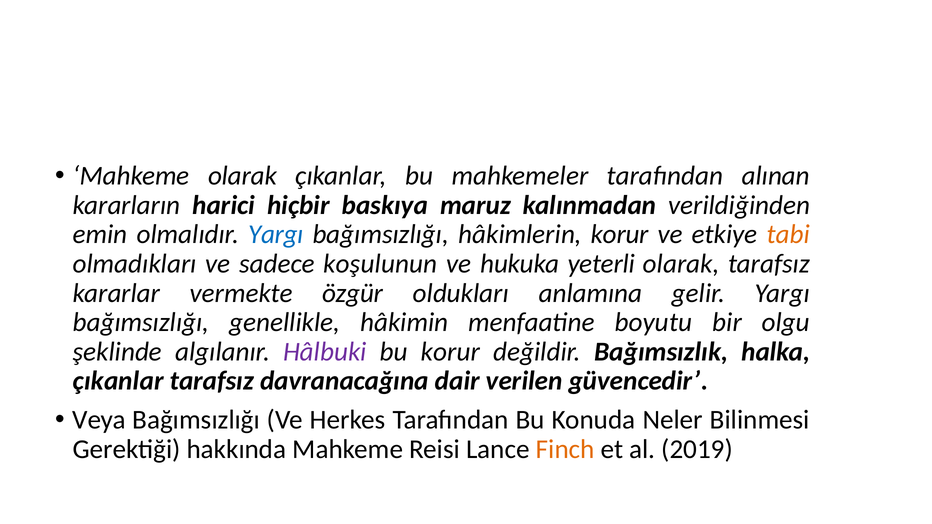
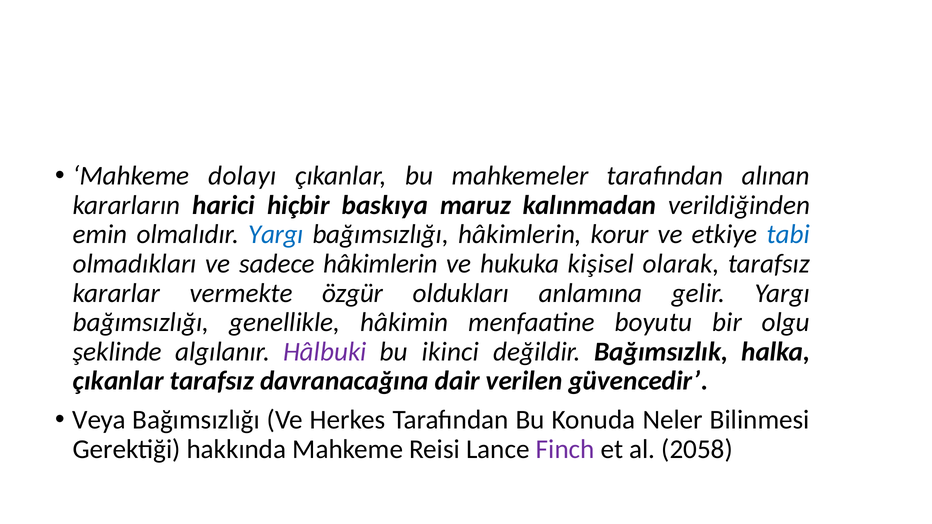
Mahkeme olarak: olarak -> dolayı (242, 176)
tabi colour: orange -> blue (788, 235)
sadece koşulunun: koşulunun -> hâkimlerin (381, 264)
yeterli: yeterli -> kişisel (601, 264)
bu korur: korur -> ikinci (450, 352)
Finch colour: orange -> purple (565, 449)
2019: 2019 -> 2058 (697, 449)
